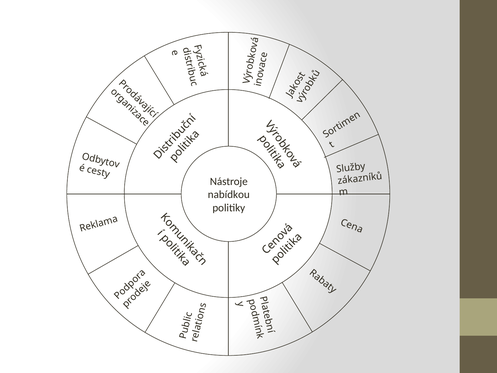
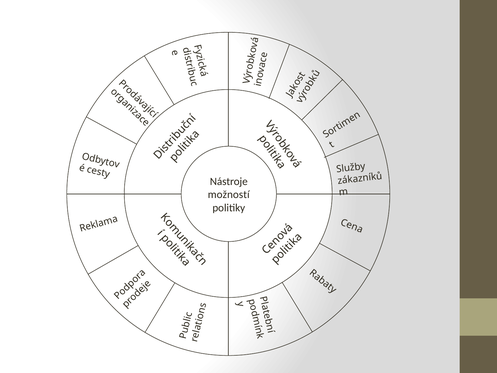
nabídkou: nabídkou -> možností (229, 195)
